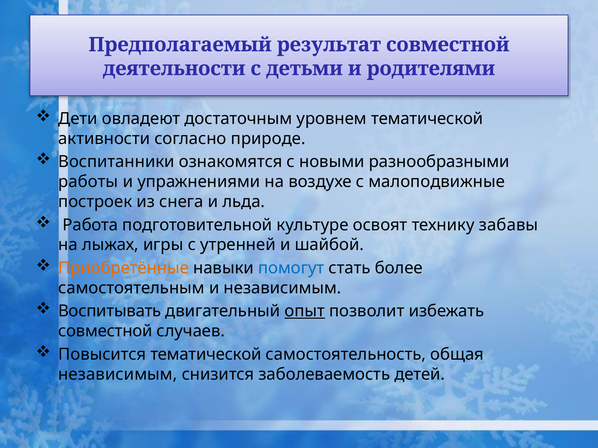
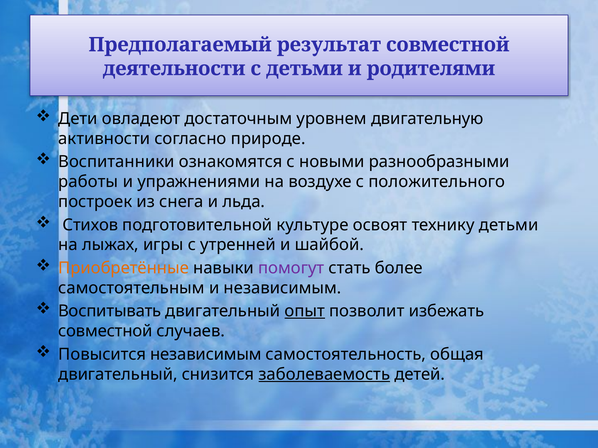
уровнем тематической: тематической -> двигательную (427, 119)
малоподвижные: малоподвижные -> положительного (437, 182)
Работа: Работа -> Стихов (90, 225)
технику забавы: забавы -> детьми (509, 225)
помогут colour: blue -> purple (291, 268)
Повысится тематической: тематической -> независимым (206, 355)
независимым: независимым -> двигательный (118, 375)
заболеваемость underline: none -> present (324, 375)
